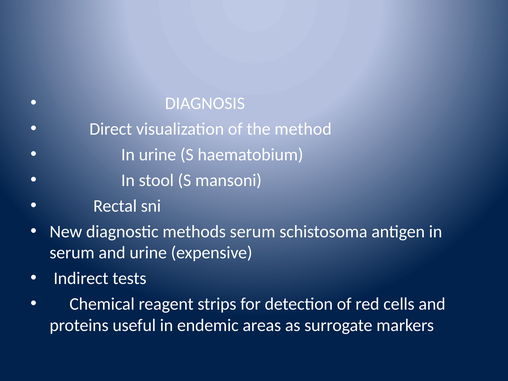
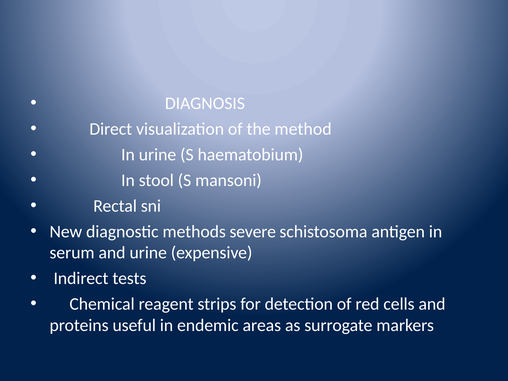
methods serum: serum -> severe (253, 232)
